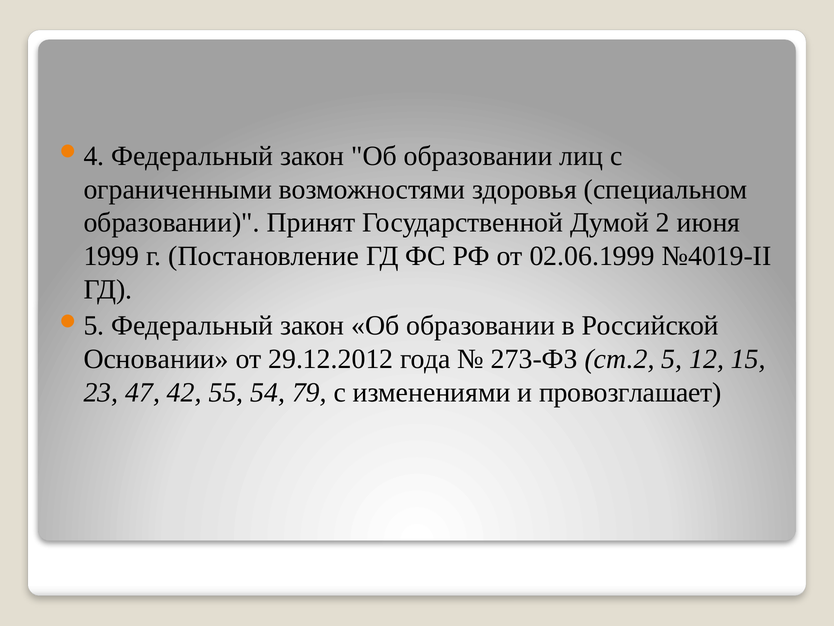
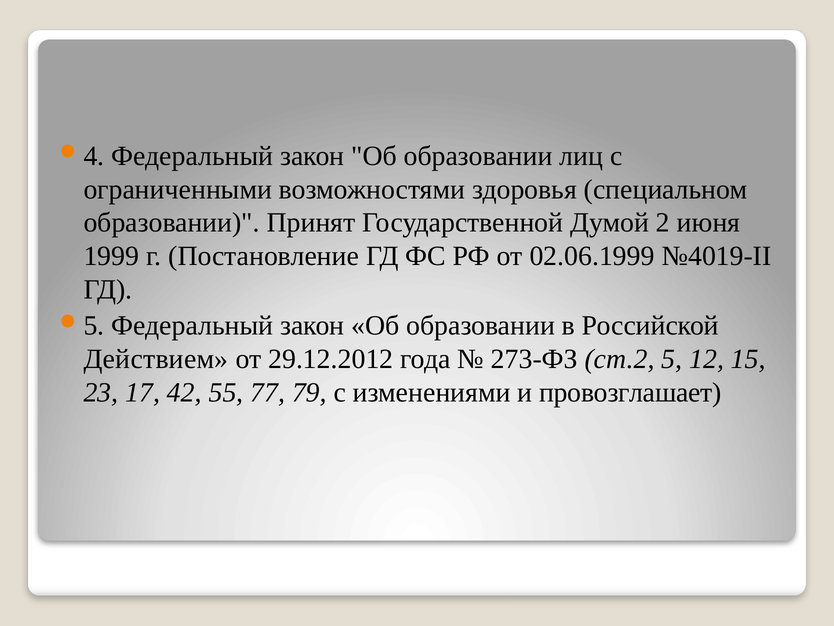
Основании: Основании -> Действием (156, 359)
47: 47 -> 17 (143, 392)
54: 54 -> 77 (268, 392)
